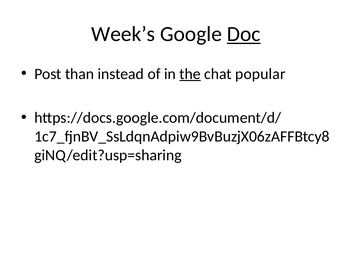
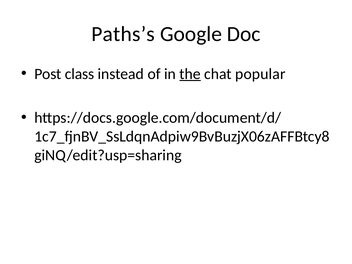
Week’s: Week’s -> Paths’s (123, 34)
Doc underline: present -> none (244, 34)
than: than -> class (80, 74)
